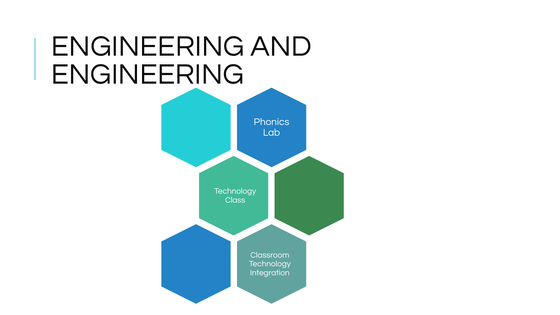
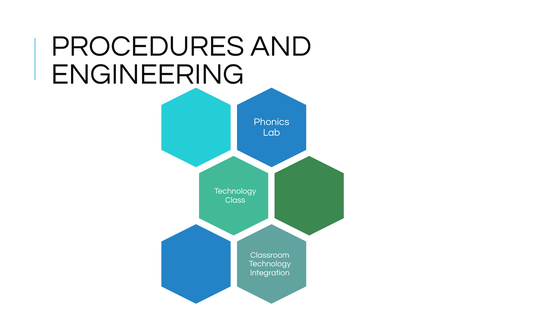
ENGINEERING: ENGINEERING -> PROCEDURES (148, 46)
